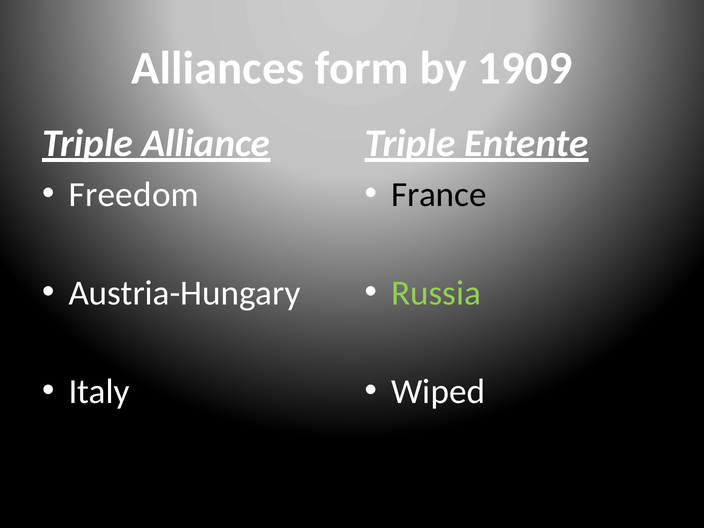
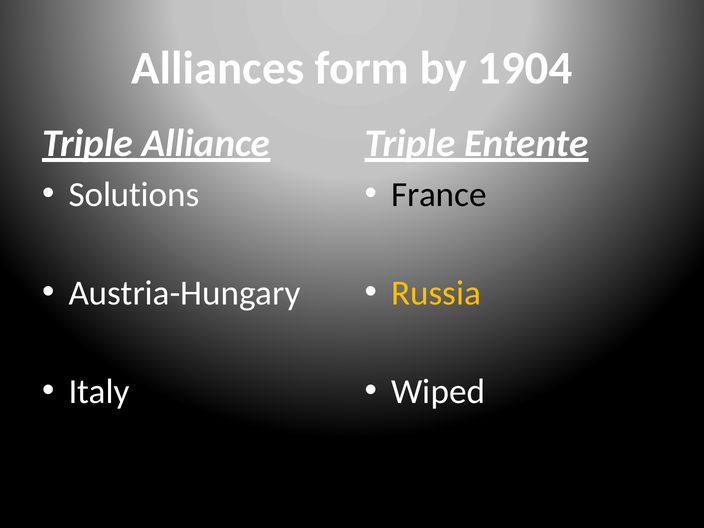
1909: 1909 -> 1904 (525, 68)
Freedom: Freedom -> Solutions (134, 195)
Russia colour: light green -> yellow (436, 293)
